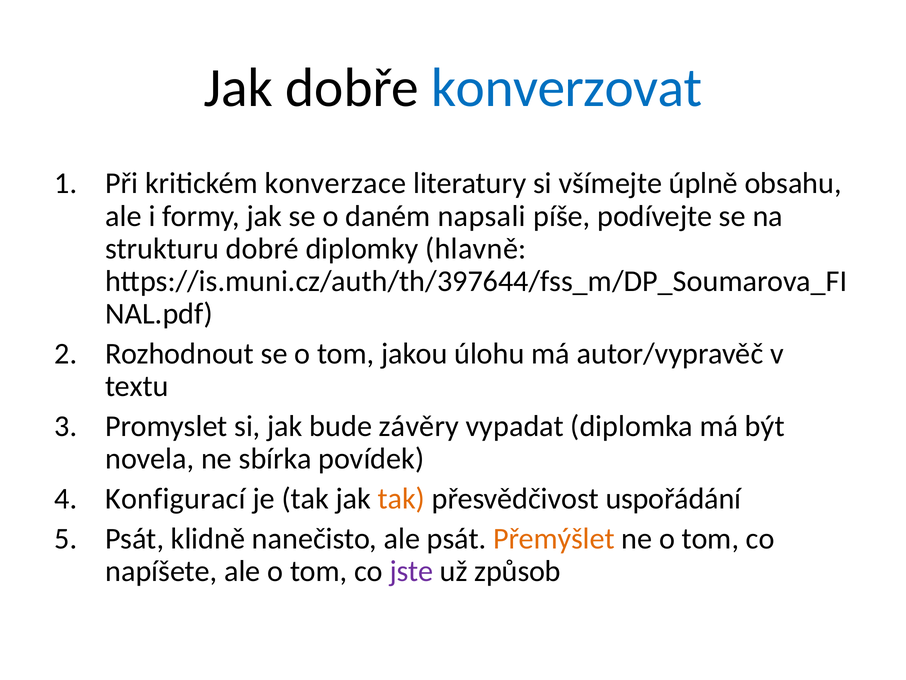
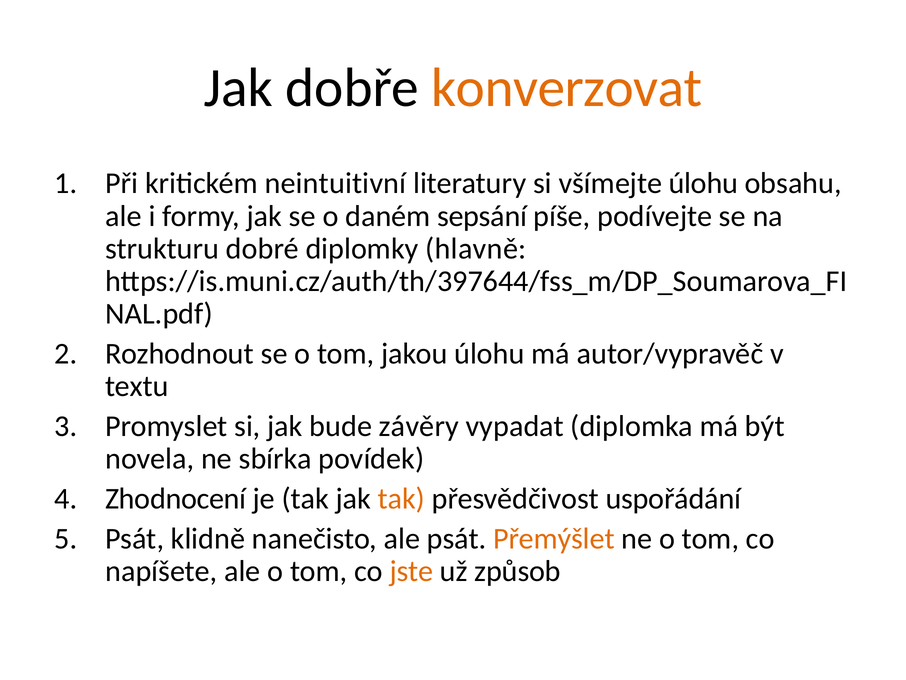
konverzovat colour: blue -> orange (567, 88)
konverzace: konverzace -> neintuitivní (335, 183)
všímejte úplně: úplně -> úlohu (703, 183)
napsali: napsali -> sepsání (482, 216)
Konfigurací: Konfigurací -> Zhodnocení (176, 498)
jste colour: purple -> orange (411, 571)
